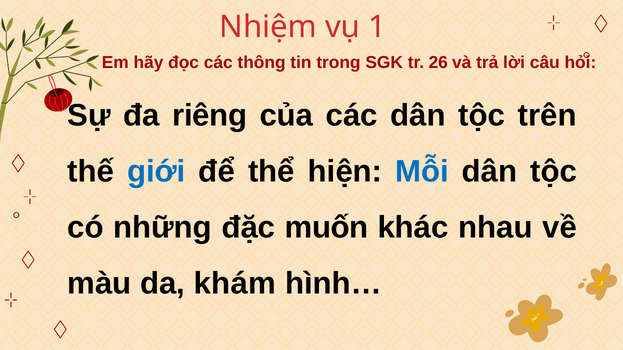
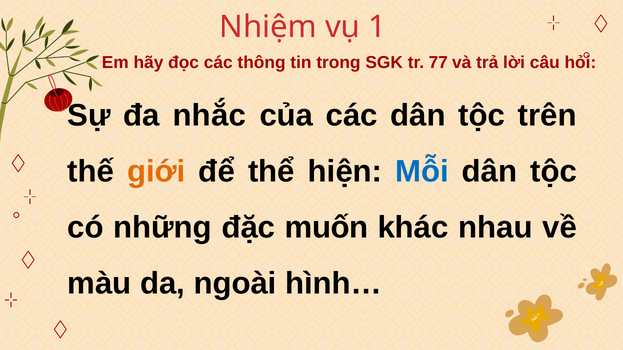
26: 26 -> 77 (438, 62)
riêng: riêng -> nhắc (209, 116)
giới colour: blue -> orange (156, 172)
khám: khám -> ngoài (235, 284)
